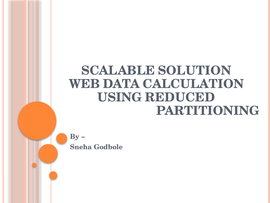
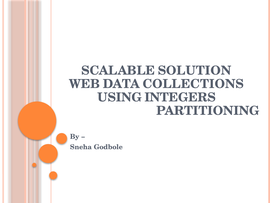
CALCULATION: CALCULATION -> COLLECTIONS (193, 84)
REDUCED: REDUCED -> INTEGERS (180, 97)
